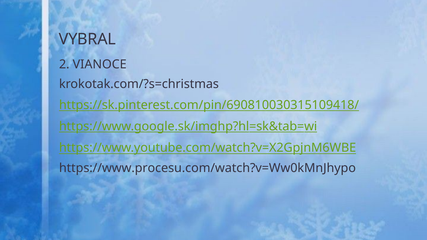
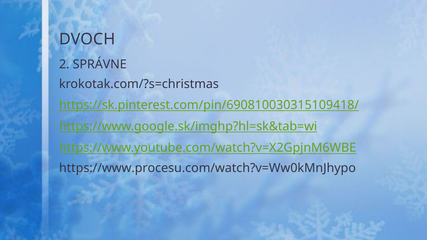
VYBRAL: VYBRAL -> DVOCH (87, 39)
VIANOCE: VIANOCE -> SPRÁVNE (100, 64)
